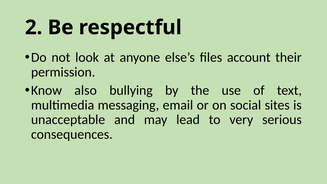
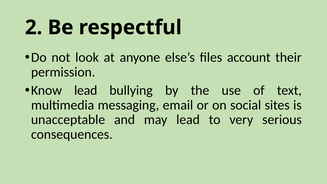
Know also: also -> lead (86, 90)
